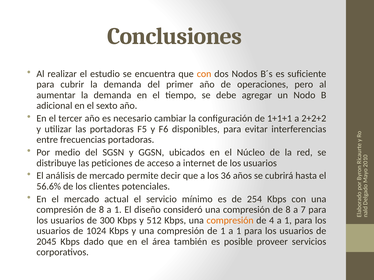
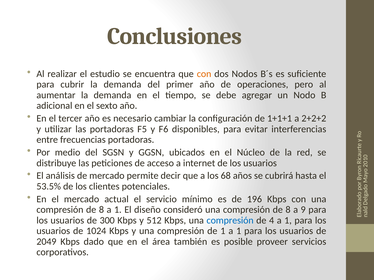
36: 36 -> 68 (226, 176)
56.6%: 56.6% -> 53.5% (49, 187)
254: 254 -> 196 (254, 199)
7: 7 -> 9 (303, 210)
compresión colour: orange -> blue (230, 221)
2045: 2045 -> 2049 (46, 242)
